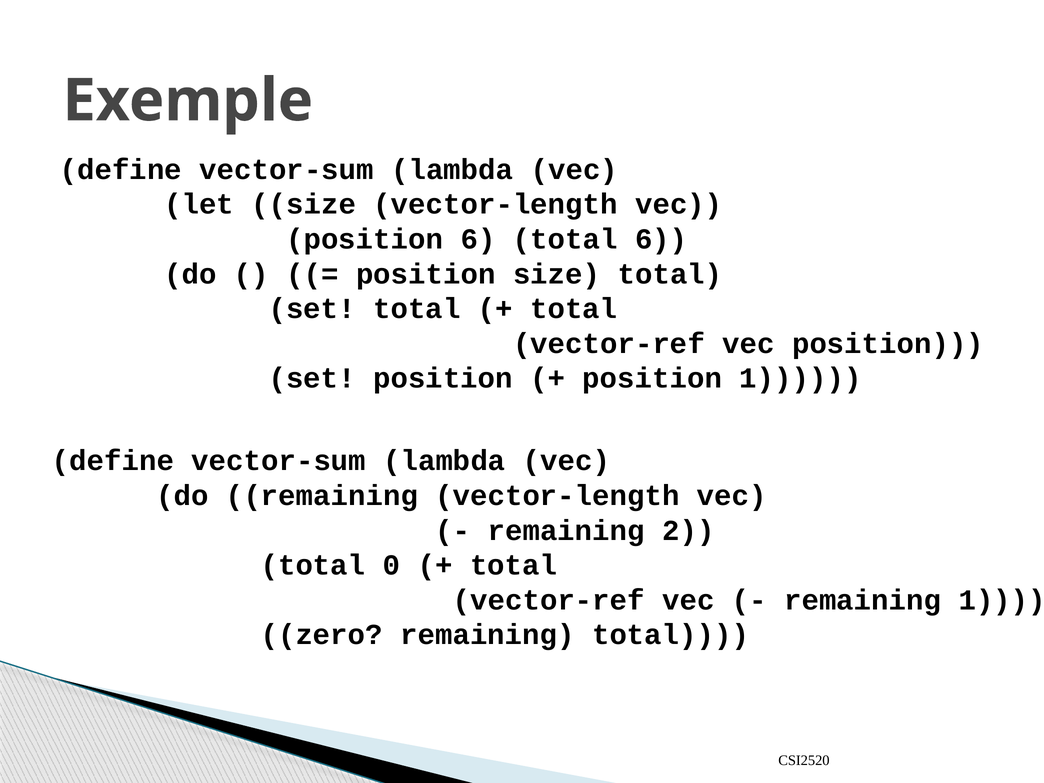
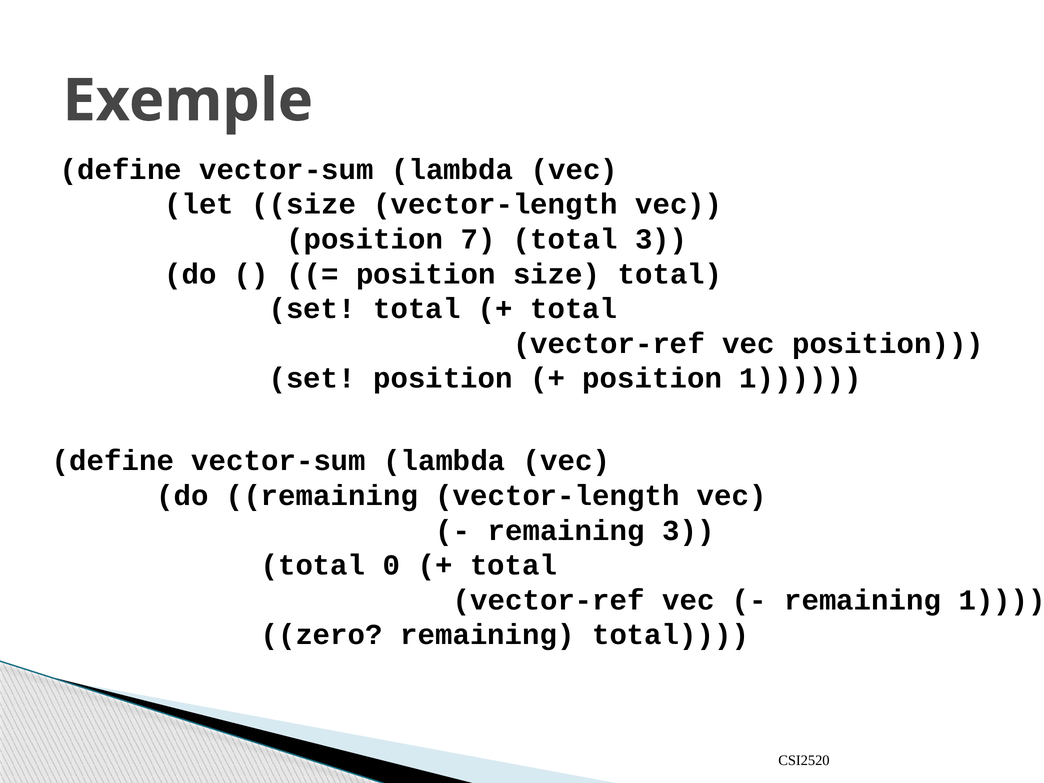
position 6: 6 -> 7 (478, 239)
total 6: 6 -> 3 (661, 239)
remaining 2: 2 -> 3 (688, 530)
